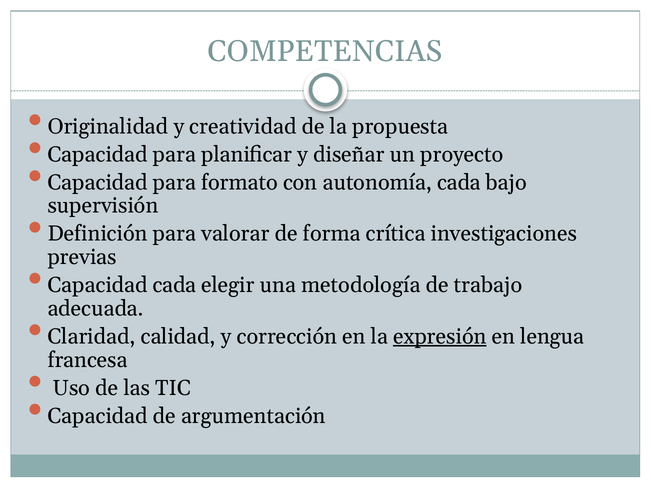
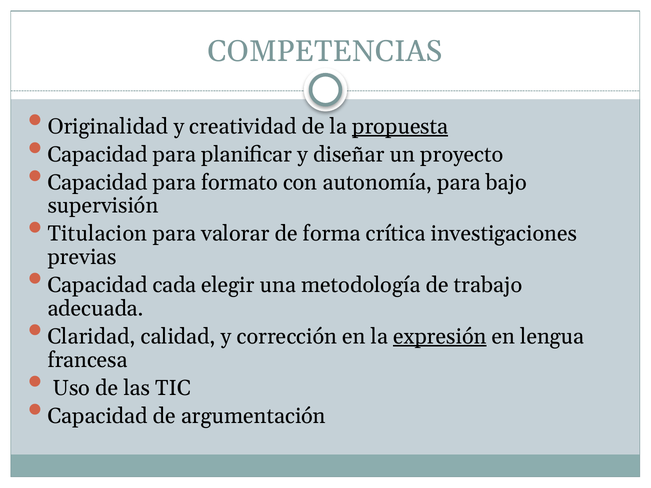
propuesta underline: none -> present (400, 127)
autonomía cada: cada -> para (459, 182)
Definición: Definición -> Titulacion (97, 234)
